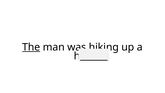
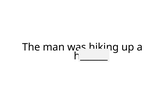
The underline: present -> none (31, 47)
